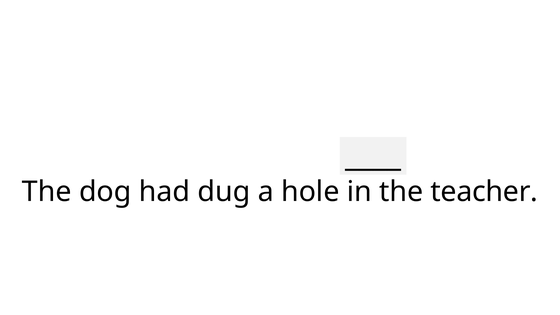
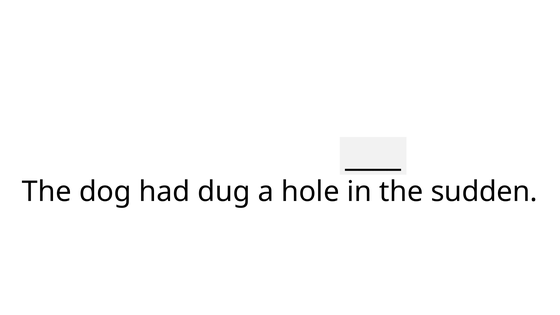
teacher: teacher -> sudden (484, 192)
